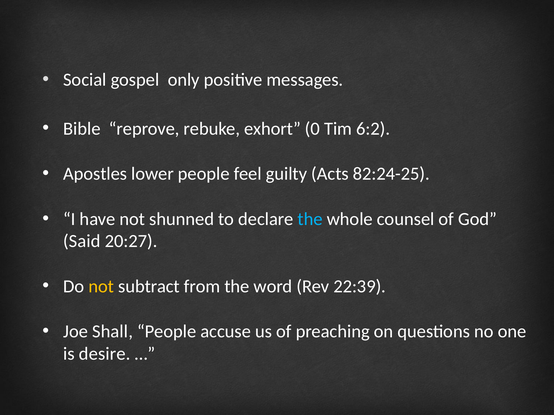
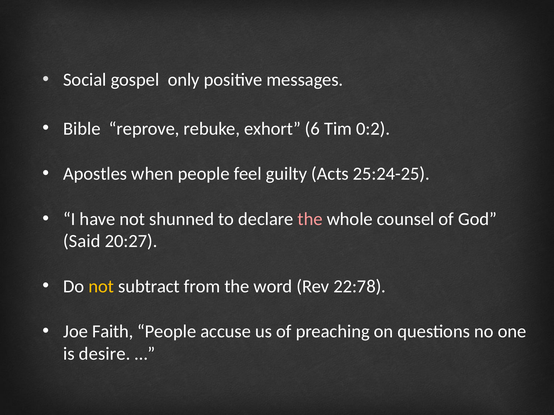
0: 0 -> 6 (312, 129)
6:2: 6:2 -> 0:2 (373, 129)
lower: lower -> when (152, 174)
82:24-25: 82:24-25 -> 25:24-25 (391, 174)
the colour: light blue -> pink (310, 219)
22:39: 22:39 -> 22:78 (360, 287)
Shall: Shall -> Faith (113, 332)
